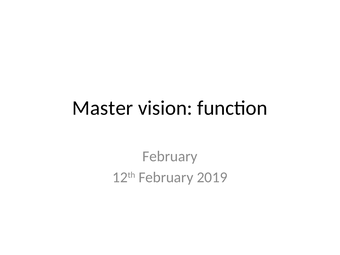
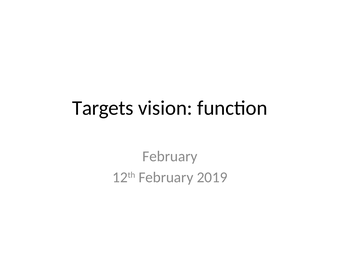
Master: Master -> Targets (103, 108)
